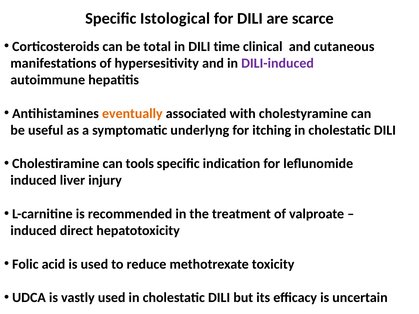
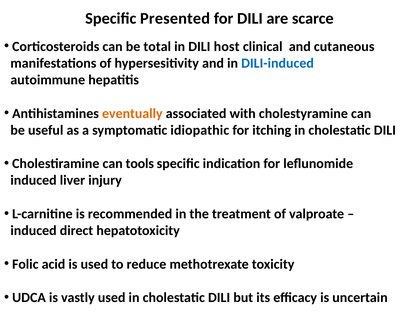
Istological: Istological -> Presented (175, 18)
time: time -> host (227, 46)
DILI-induced colour: purple -> blue (278, 63)
underlyng: underlyng -> idiopathic (200, 130)
